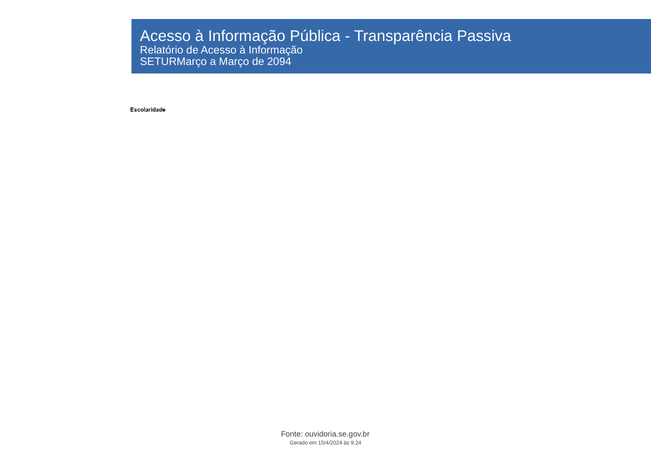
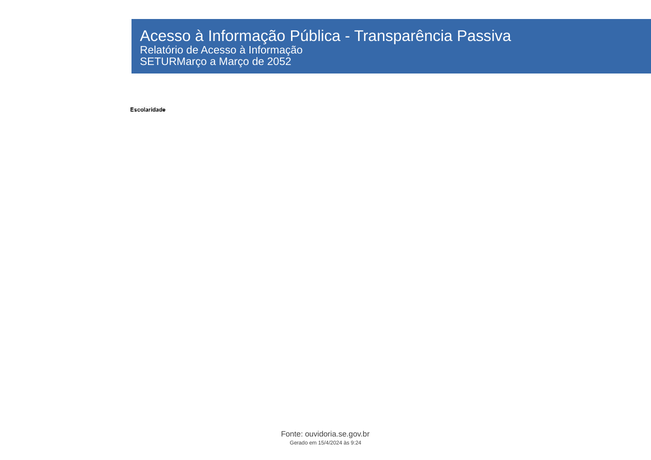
2094: 2094 -> 2052 (279, 62)
